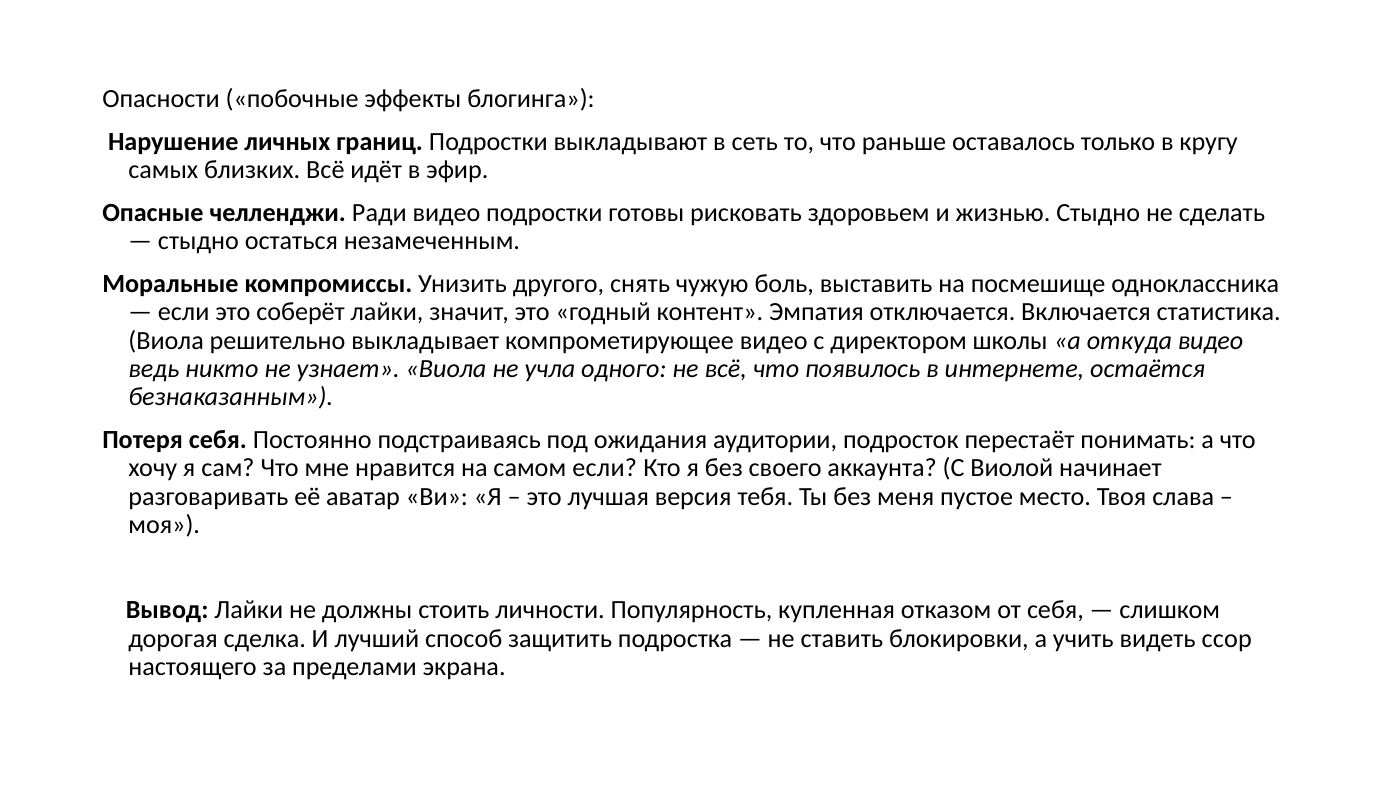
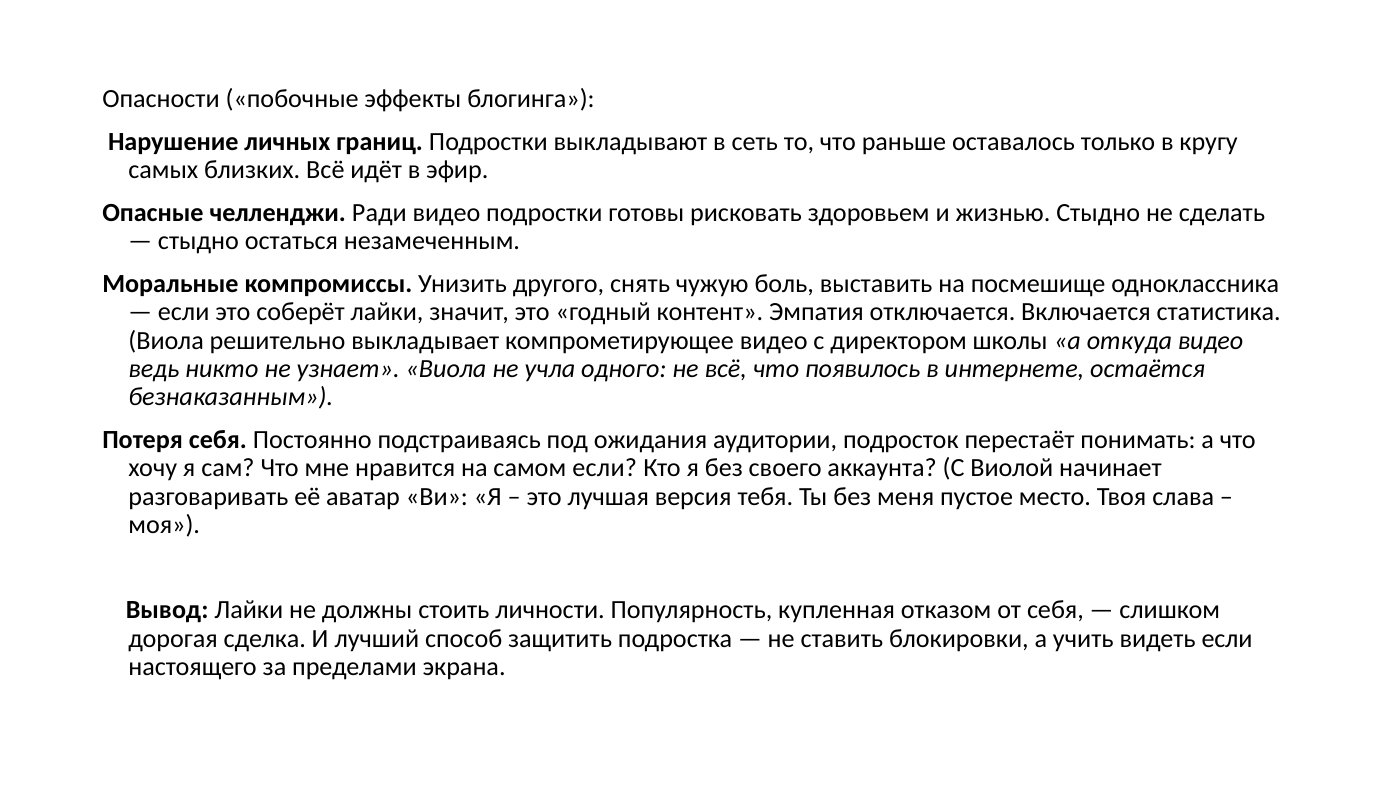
видеть ссор: ссор -> если (1227, 638)
